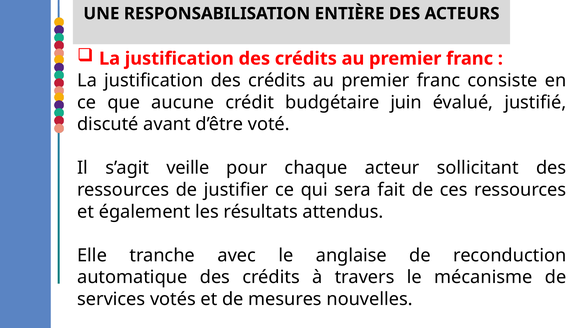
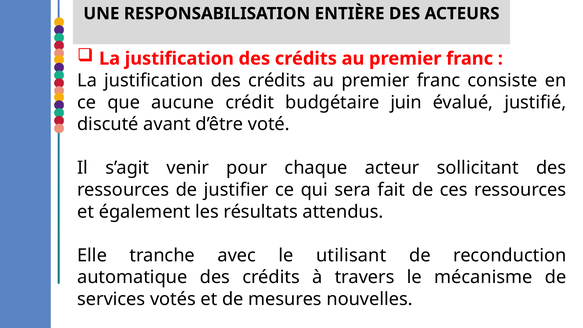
veille: veille -> venir (188, 168)
anglaise: anglaise -> utilisant (351, 255)
